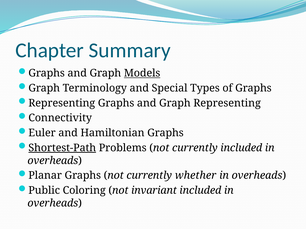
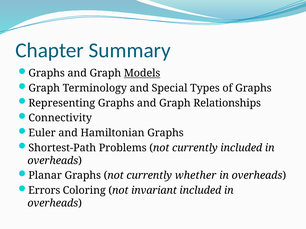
Graph Representing: Representing -> Relationships (227, 103)
Shortest-Path underline: present -> none (62, 148)
Public: Public -> Errors (44, 191)
